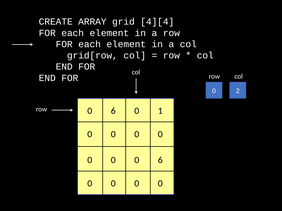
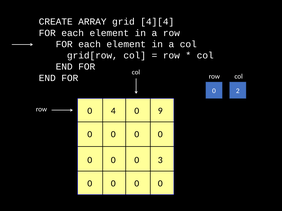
6: 6 -> 4 (113, 111)
1: 1 -> 9 (160, 111)
0 0 6: 6 -> 3 (160, 160)
